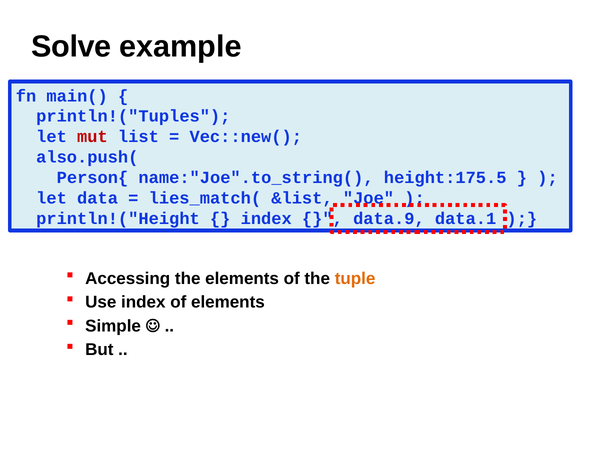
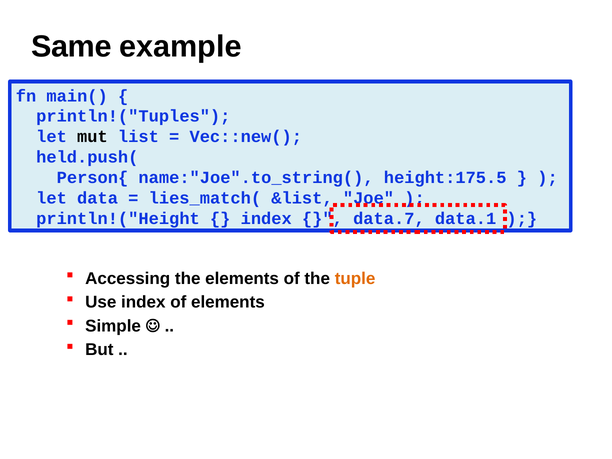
Solve: Solve -> Same (71, 47)
mut colour: red -> black (92, 137)
also.push(: also.push( -> held.push( (87, 157)
data.9: data.9 -> data.7 (389, 218)
